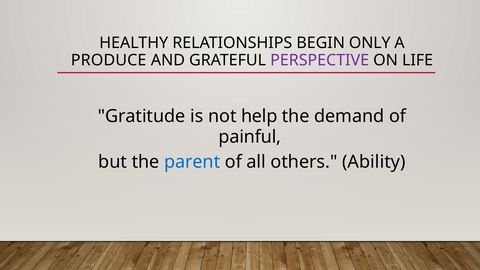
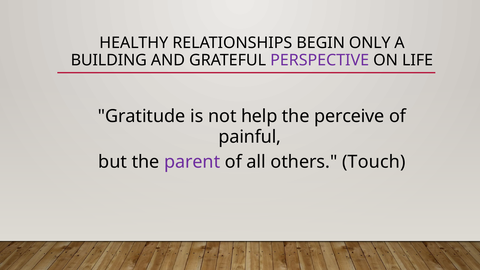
PRODUCE: PRODUCE -> BUILDING (109, 60)
demand: demand -> perceive (349, 116)
parent colour: blue -> purple (192, 162)
Ability: Ability -> Touch (374, 162)
